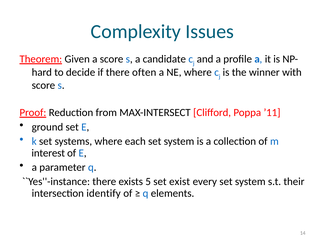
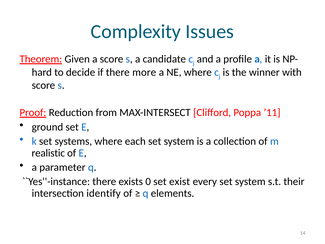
often: often -> more (144, 72)
interest: interest -> realistic (48, 153)
5: 5 -> 0 (148, 181)
